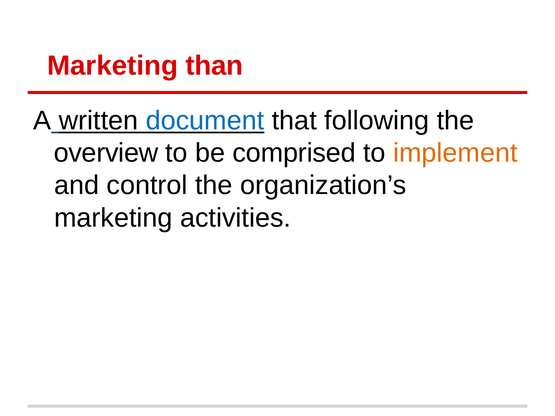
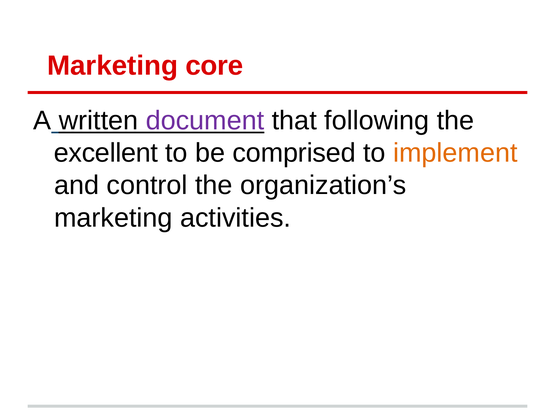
than: than -> core (214, 66)
document colour: blue -> purple (205, 121)
overview: overview -> excellent (106, 153)
